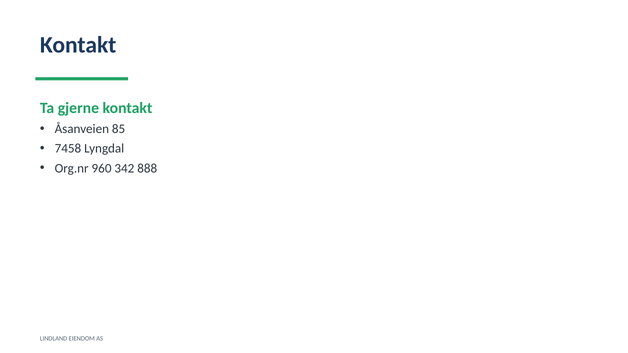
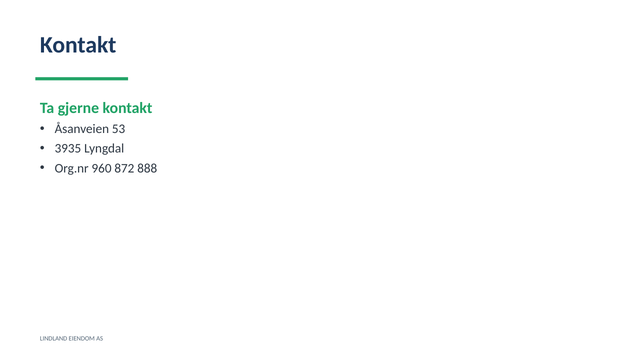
85: 85 -> 53 (119, 129)
7458: 7458 -> 3935 (68, 149)
342: 342 -> 872 (124, 168)
